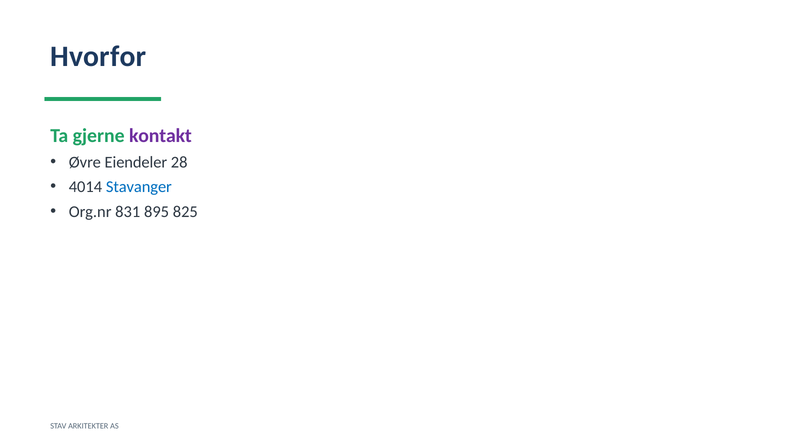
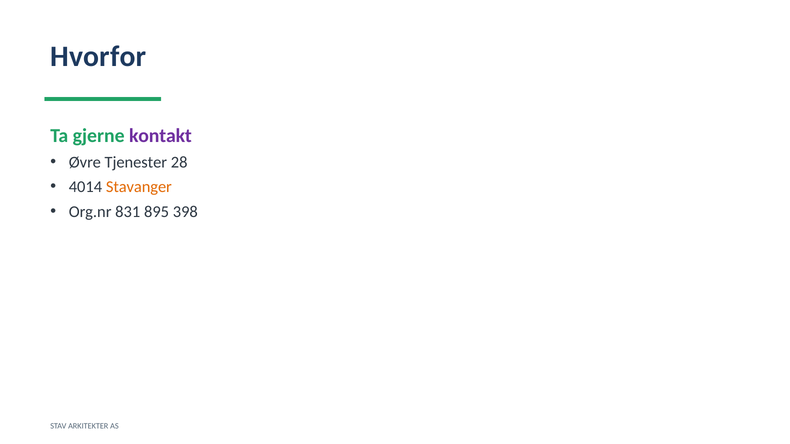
Eiendeler: Eiendeler -> Tjenester (136, 162)
Stavanger colour: blue -> orange (139, 187)
825: 825 -> 398 (185, 212)
